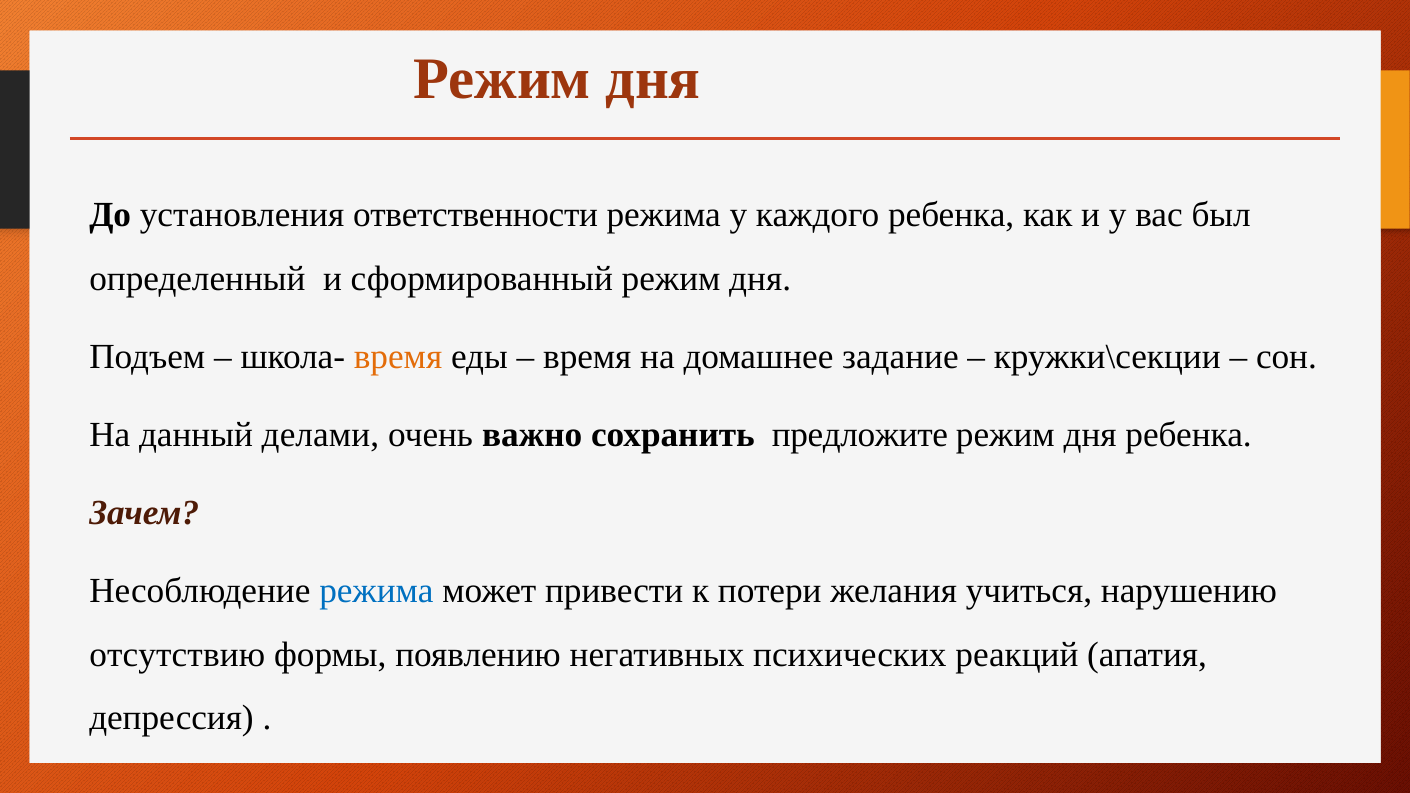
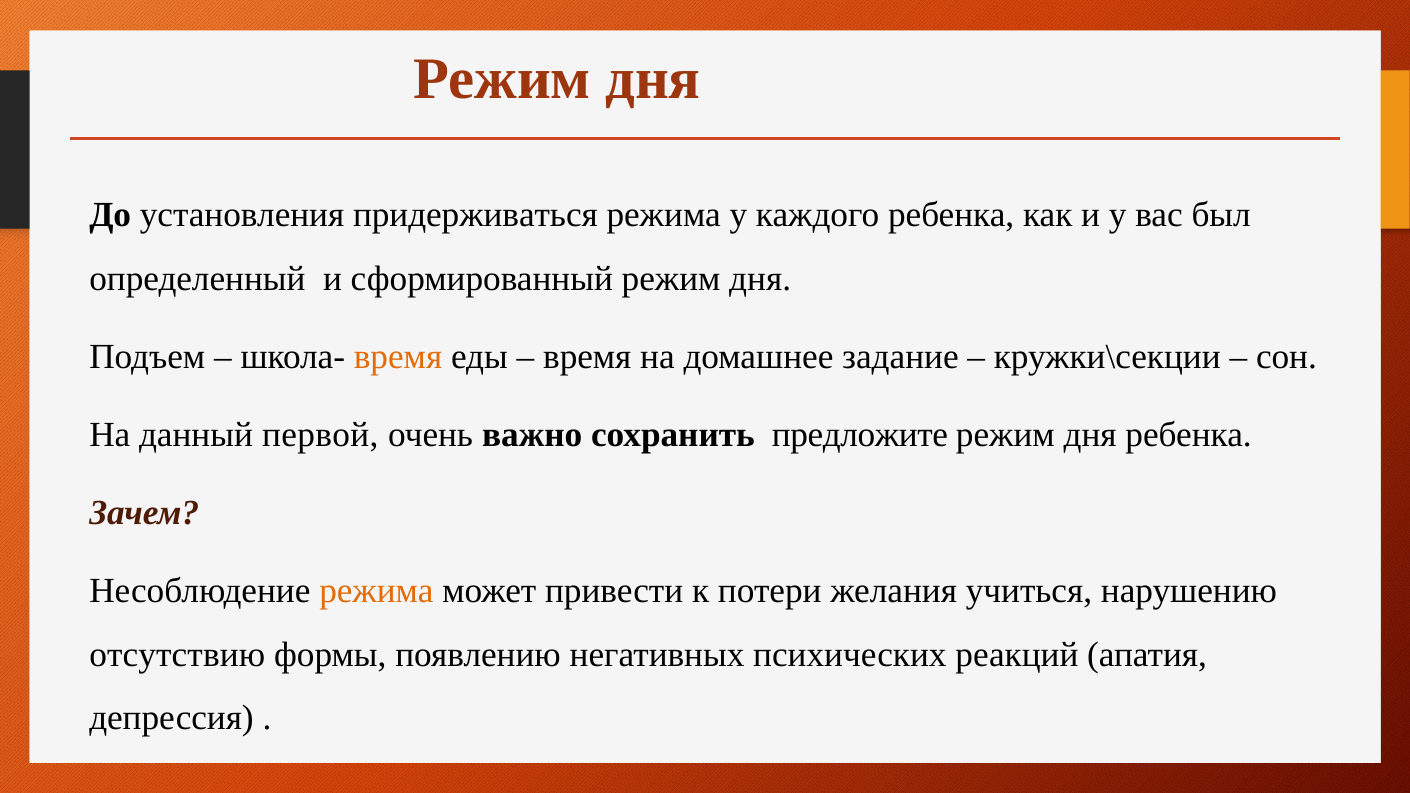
ответственности: ответственности -> придерживаться (475, 215)
делами: делами -> первой (320, 435)
режима colour: blue -> orange (376, 591)
